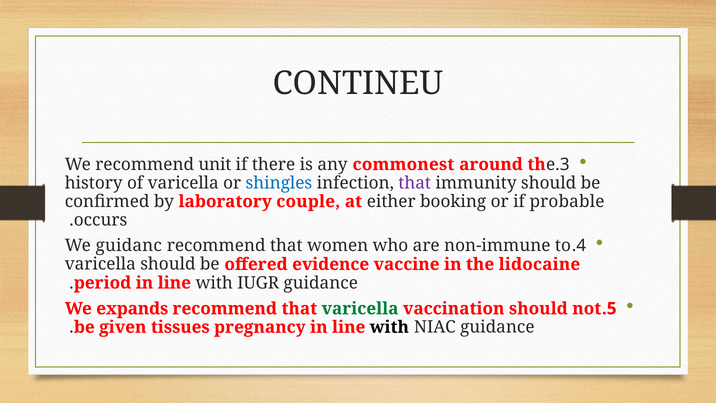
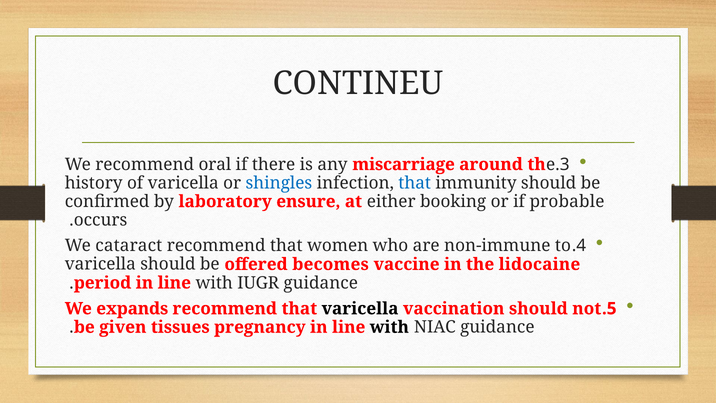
unit: unit -> oral (215, 164)
commonest: commonest -> miscarriage (404, 164)
that colour: purple -> blue (415, 183)
couple: couple -> ensure (308, 201)
guidanc: guidanc -> cataract (129, 246)
evidence: evidence -> becomes (331, 264)
varicella colour: green -> black (360, 308)
